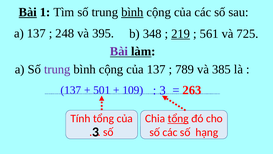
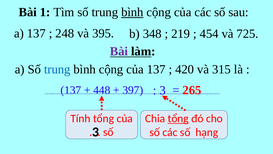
Bài underline: present -> none (28, 12)
219 underline: present -> none (181, 34)
561: 561 -> 454 (209, 34)
trung colour: purple -> blue (57, 69)
789: 789 -> 420 (185, 69)
385: 385 -> 315 (221, 69)
263: 263 -> 265 (192, 90)
501: 501 -> 448 (102, 90)
109: 109 -> 397 (133, 90)
